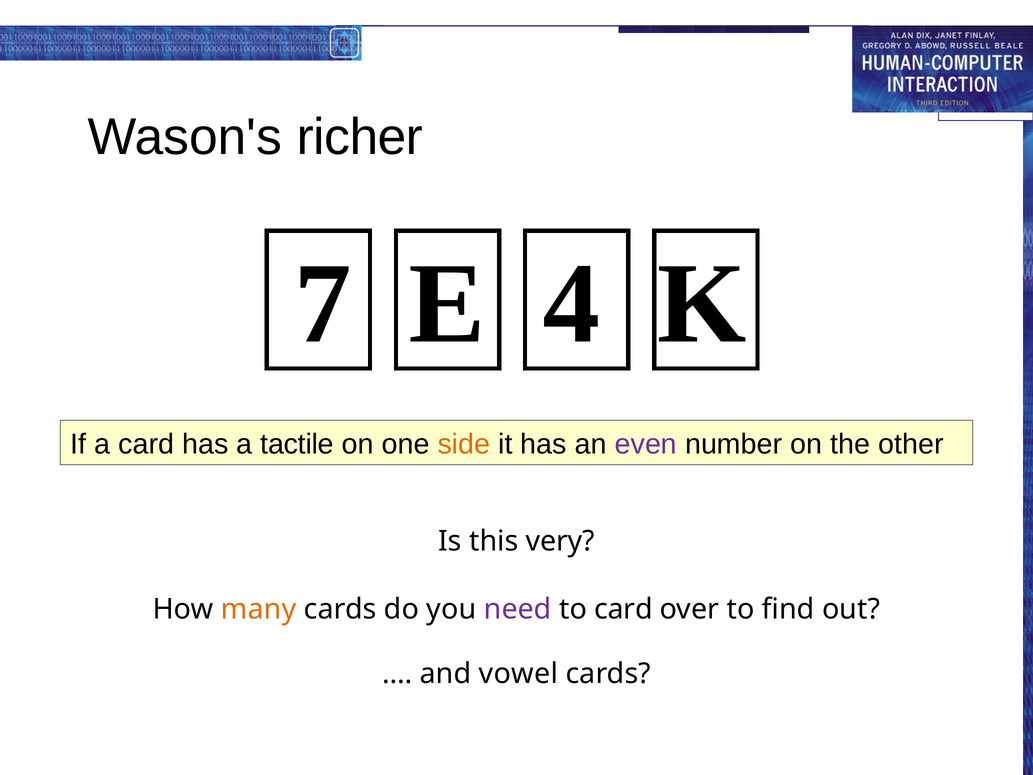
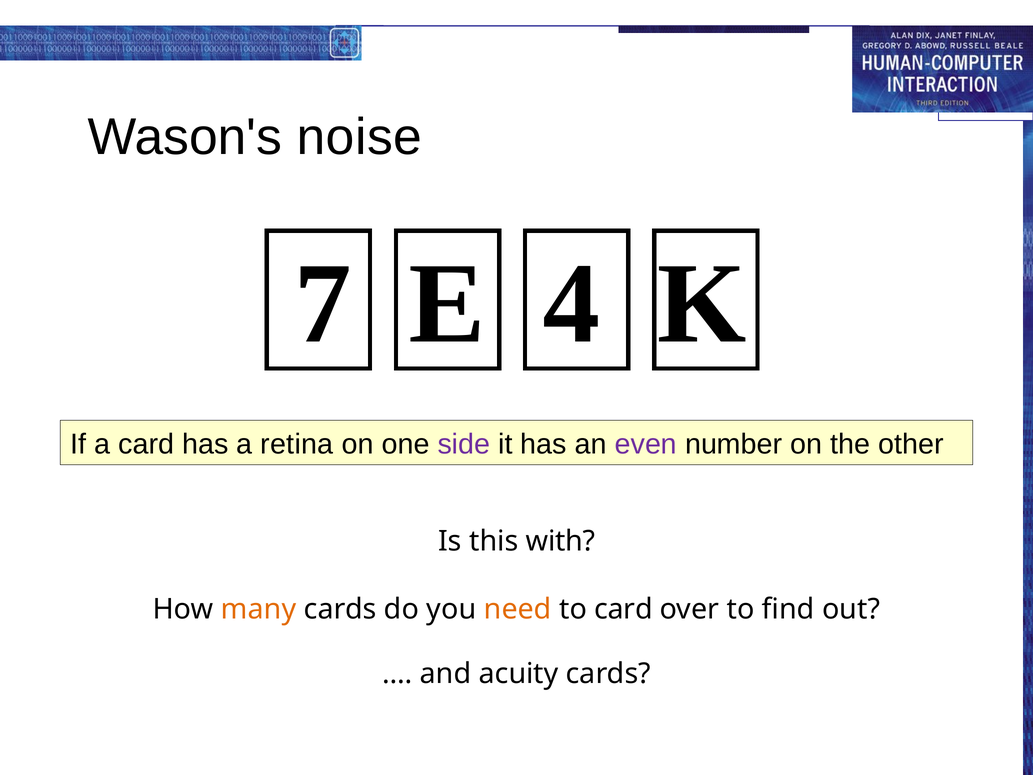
richer: richer -> noise (359, 137)
tactile: tactile -> retina (297, 444)
side colour: orange -> purple (464, 444)
very: very -> with (560, 541)
need colour: purple -> orange (518, 609)
vowel: vowel -> acuity (519, 674)
